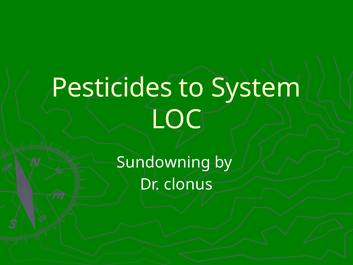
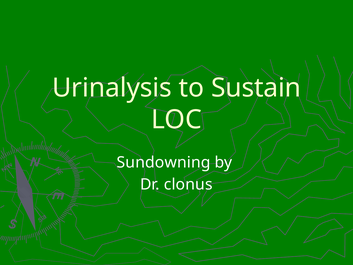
Pesticides: Pesticides -> Urinalysis (112, 88)
System: System -> Sustain (256, 88)
